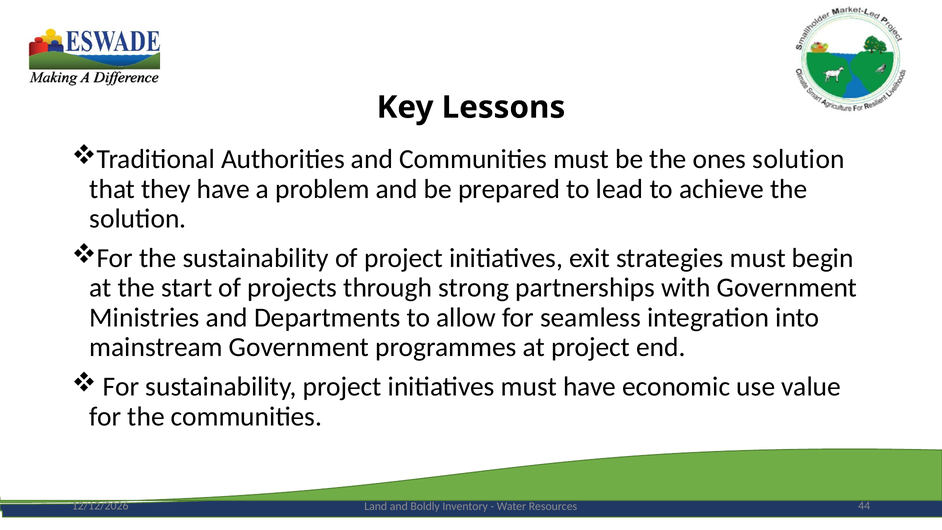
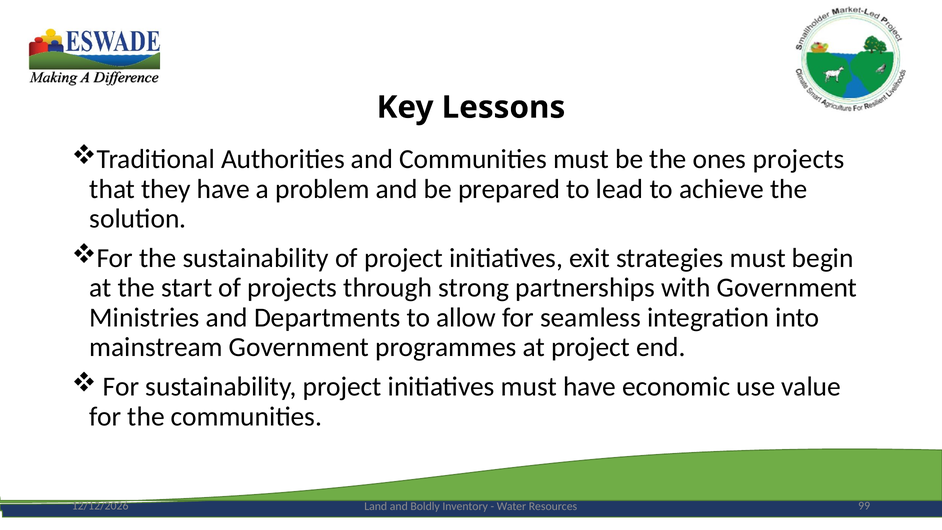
ones solution: solution -> projects (799, 159)
44: 44 -> 99 (864, 506)
